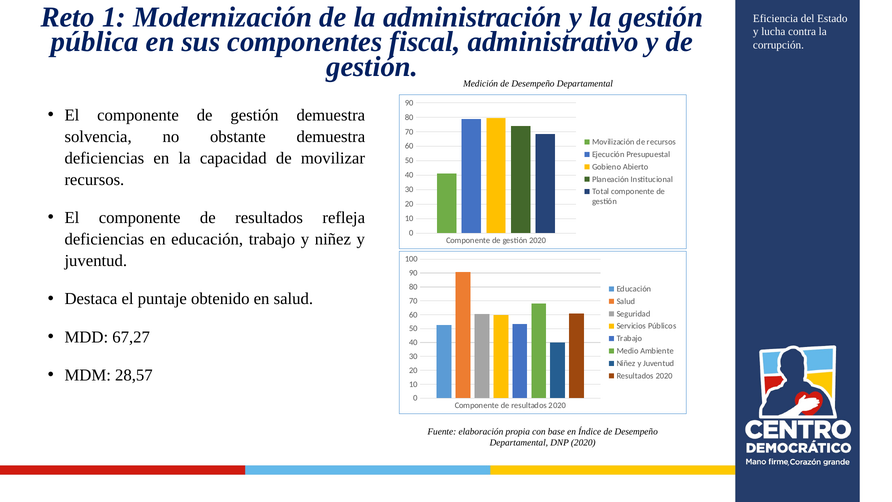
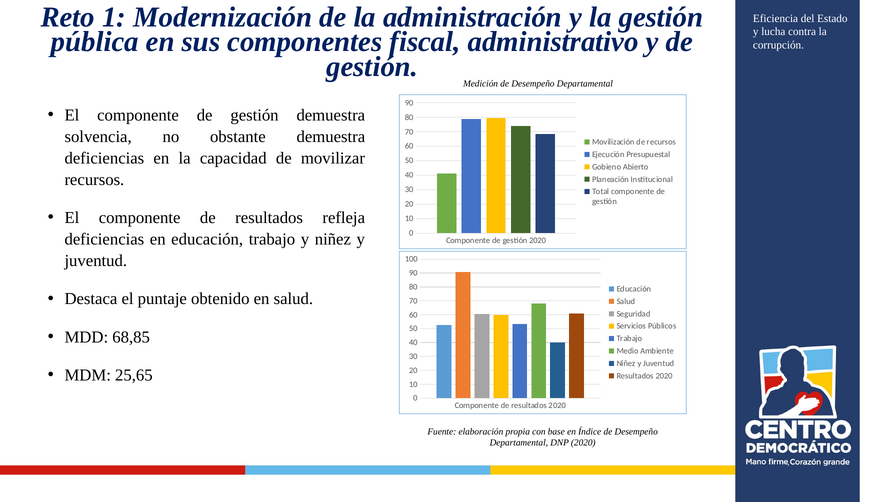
67,27: 67,27 -> 68,85 (131, 337)
28,57: 28,57 -> 25,65 (134, 375)
